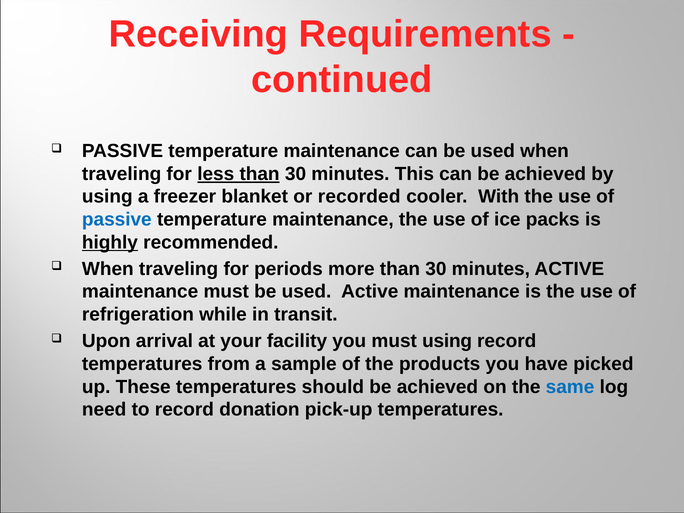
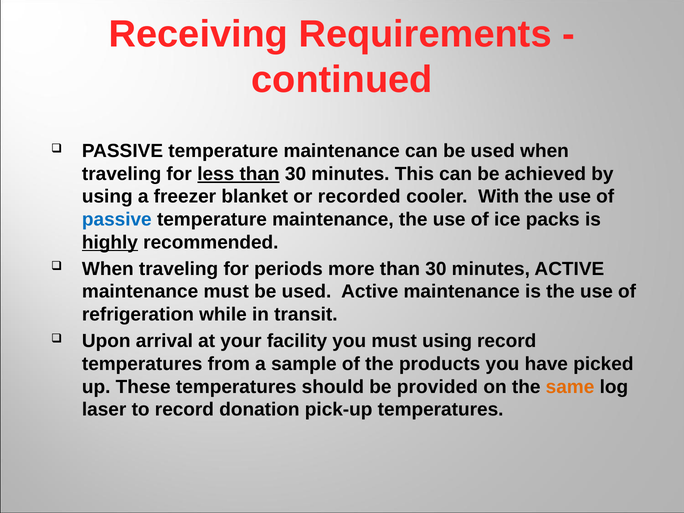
should be achieved: achieved -> provided (437, 387)
same colour: blue -> orange (570, 387)
need: need -> laser (104, 410)
